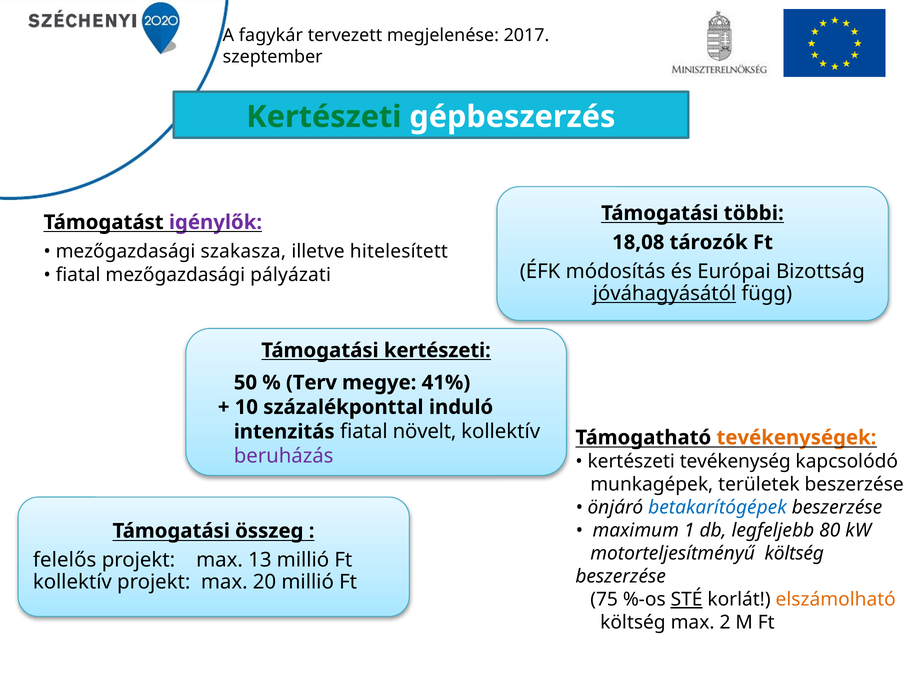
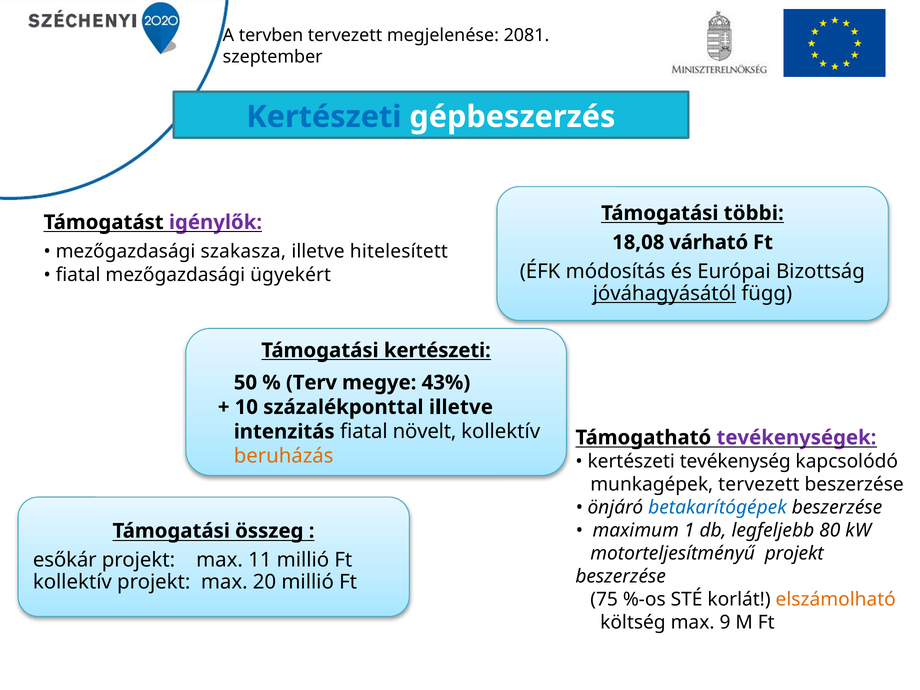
fagykár: fagykár -> tervben (271, 35)
2017: 2017 -> 2081 (526, 35)
Kertészeti colour: green -> blue (324, 117)
tározók: tározók -> várható (709, 242)
pályázati: pályázati -> ügyekért (291, 275)
41%: 41% -> 43% (446, 383)
százalékponttal induló: induló -> illetve (461, 407)
tevékenységek colour: orange -> purple (796, 438)
beruházás colour: purple -> orange (284, 456)
munkagépek területek: területek -> tervezett (759, 485)
motorteljesítményű költség: költség -> projekt (794, 554)
felelős: felelős -> esőkár (65, 560)
13: 13 -> 11 (260, 560)
STÉ underline: present -> none (687, 600)
2: 2 -> 9 (725, 623)
